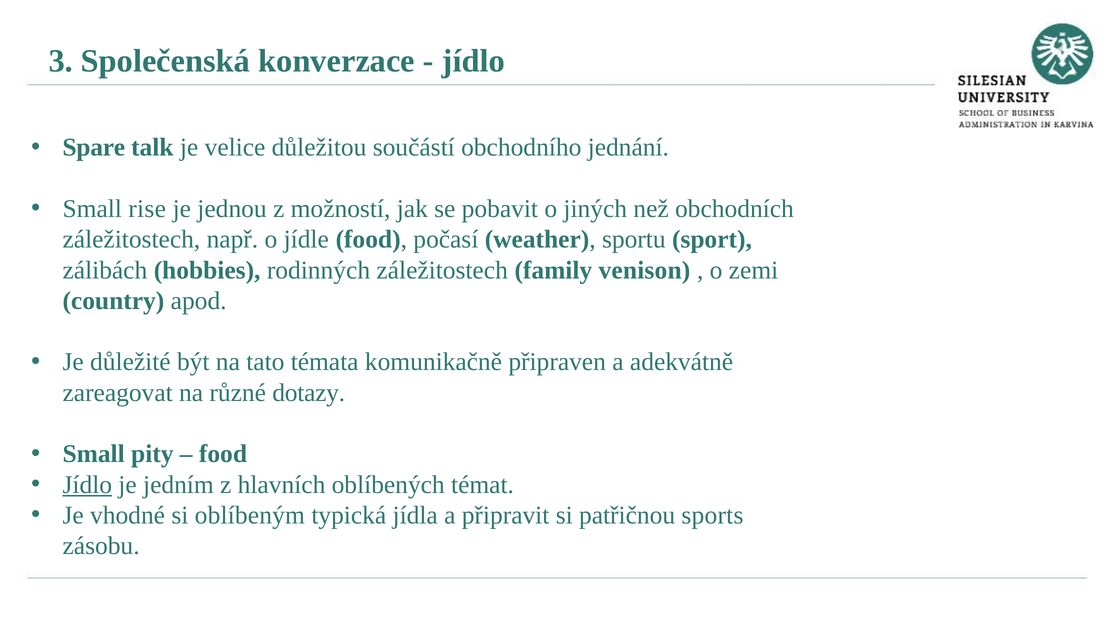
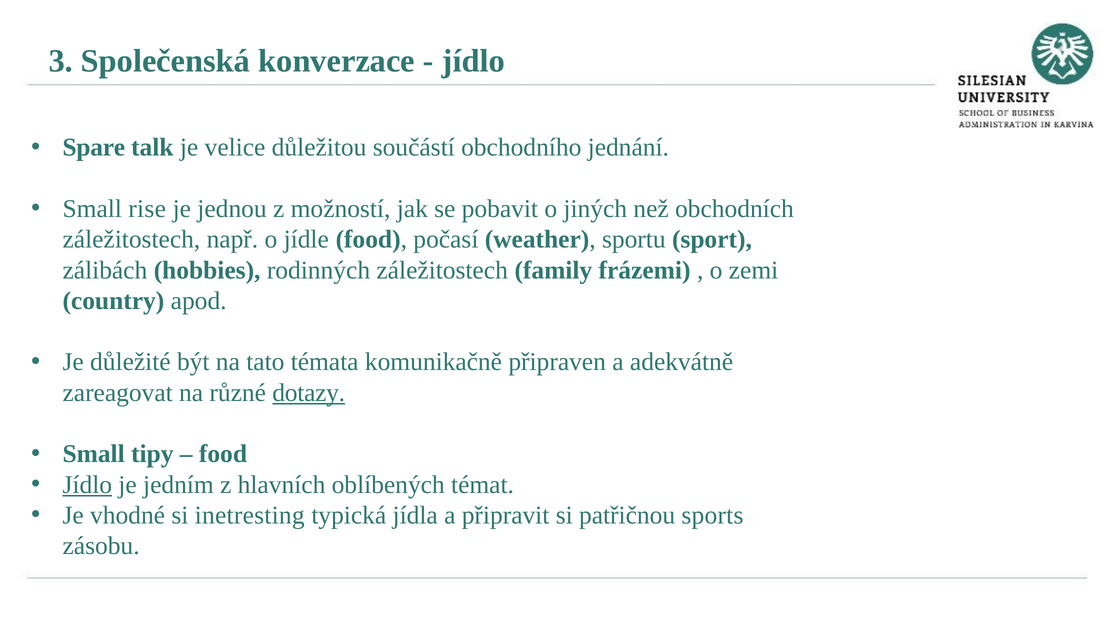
venison: venison -> frázemi (645, 270)
dotazy underline: none -> present (309, 392)
pity: pity -> tipy (152, 454)
oblíbeným: oblíbeným -> inetresting (250, 515)
